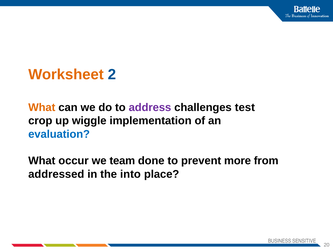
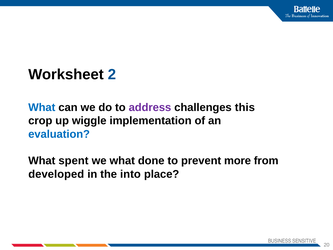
Worksheet colour: orange -> black (66, 74)
What colour: orange -> blue (42, 107)
test: test -> this (245, 107)
occur: occur -> spent (73, 161)
we team: team -> what (122, 161)
addressed: addressed -> developed (56, 174)
